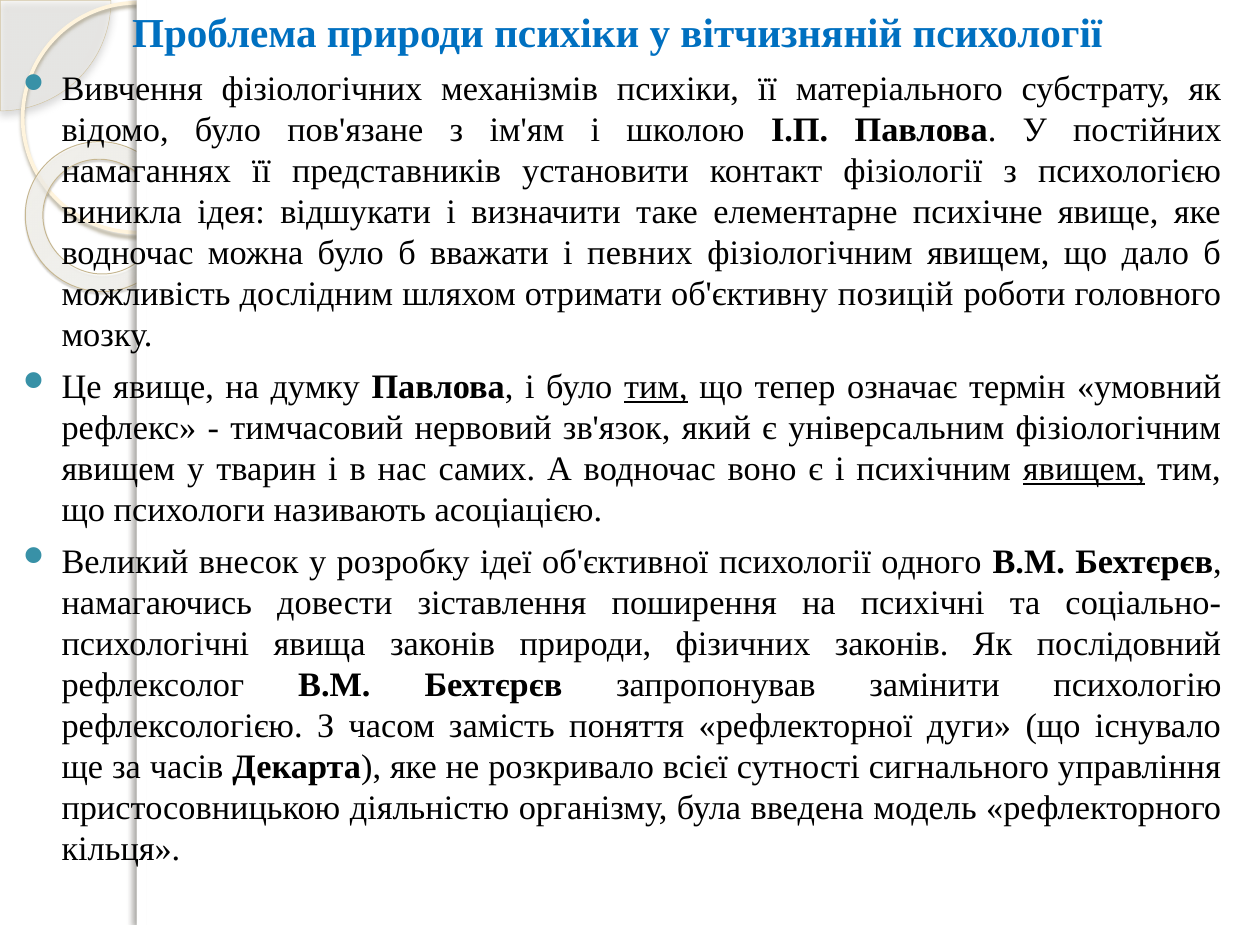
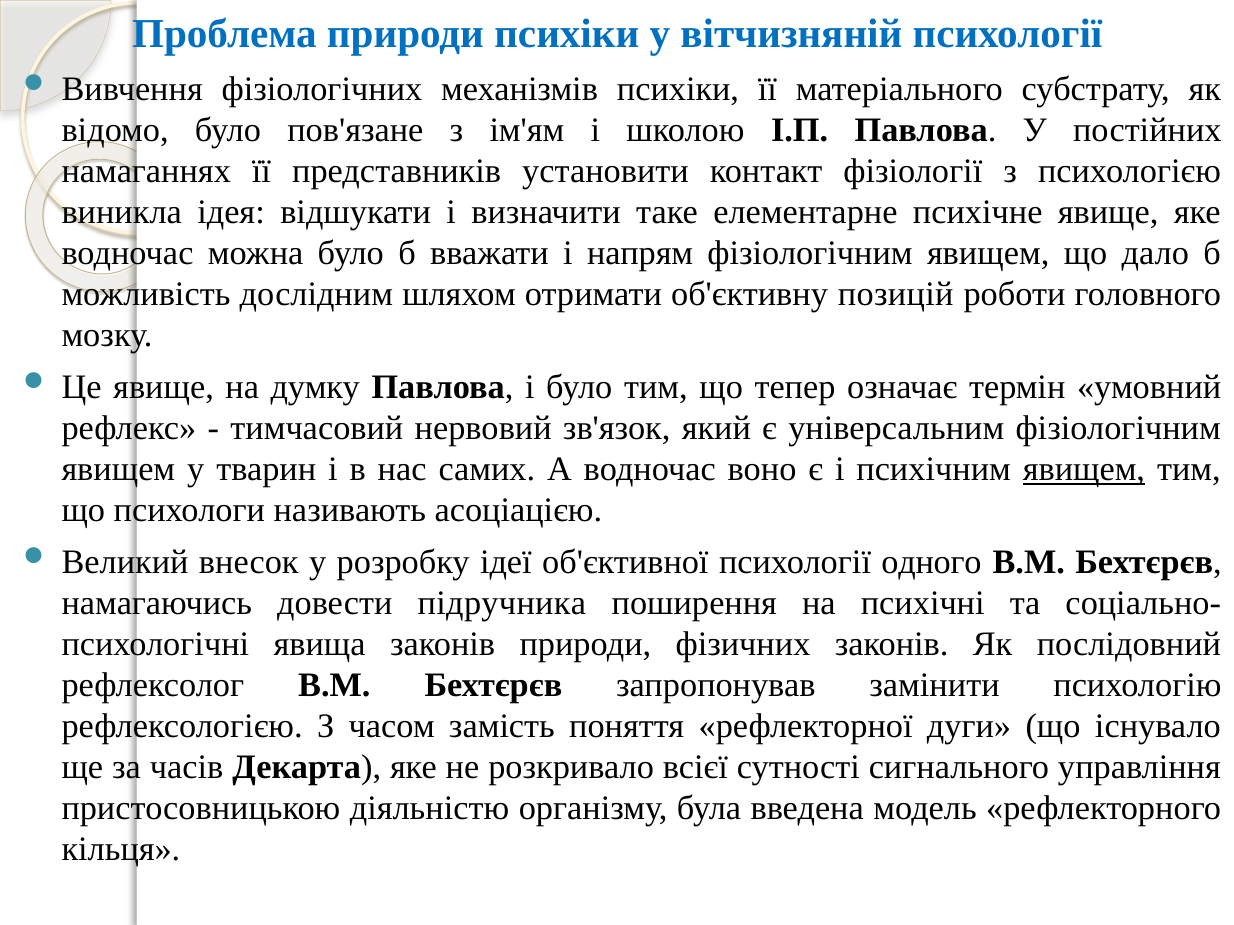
певних: певних -> напрям (640, 253)
тим underline: present -> none (656, 387)
зіставлення: зіставлення -> підручника (502, 603)
